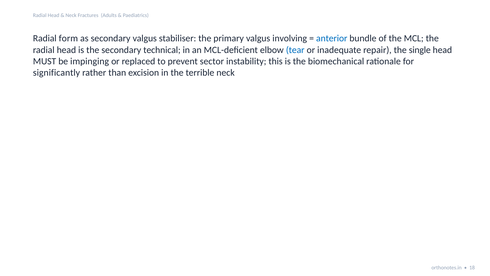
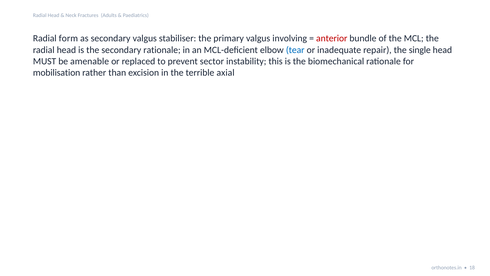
anterior colour: blue -> red (332, 38)
secondary technical: technical -> rationale (162, 50)
impinging: impinging -> amenable (90, 61)
significantly: significantly -> mobilisation (57, 73)
terrible neck: neck -> axial (226, 73)
